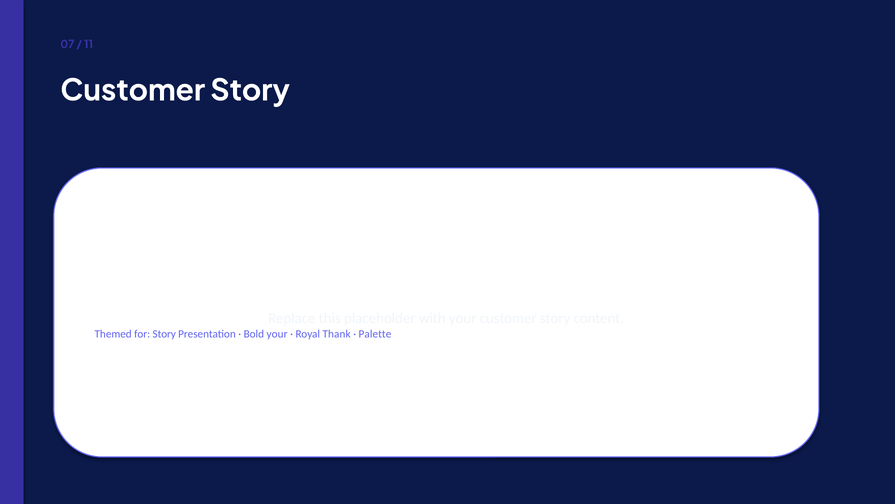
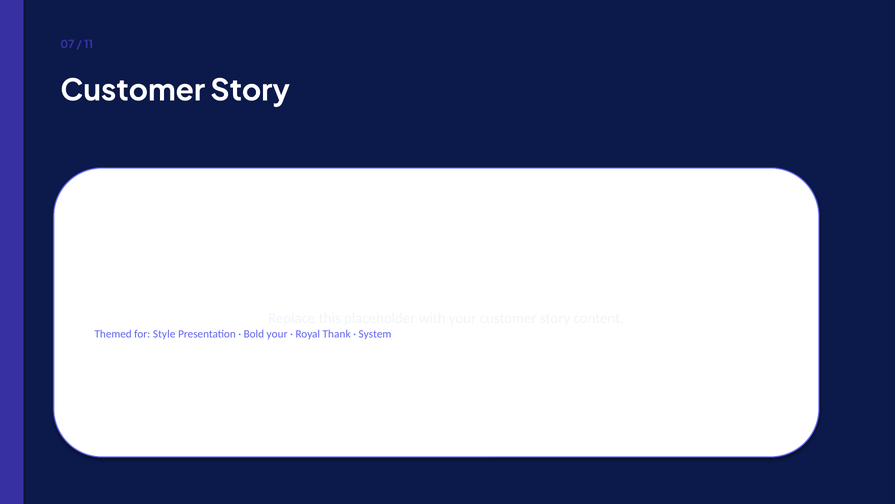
for Story: Story -> Style (164, 334)
Palette: Palette -> System (375, 334)
